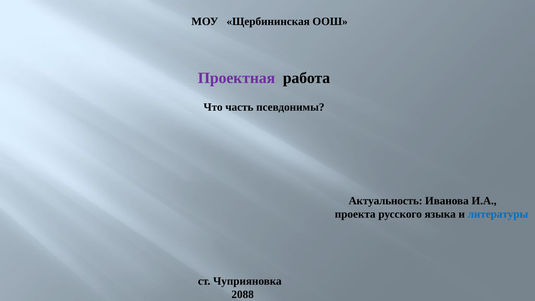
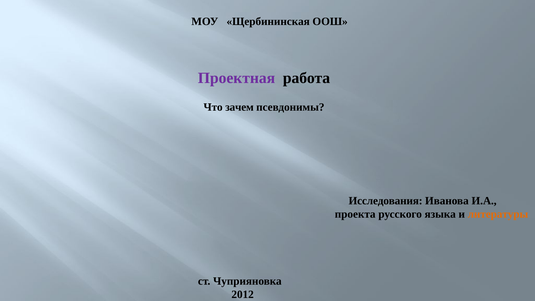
часть: часть -> зачем (239, 107)
Актуальность: Актуальность -> Исследования (386, 201)
литературы colour: blue -> orange (498, 214)
2088: 2088 -> 2012 (243, 294)
